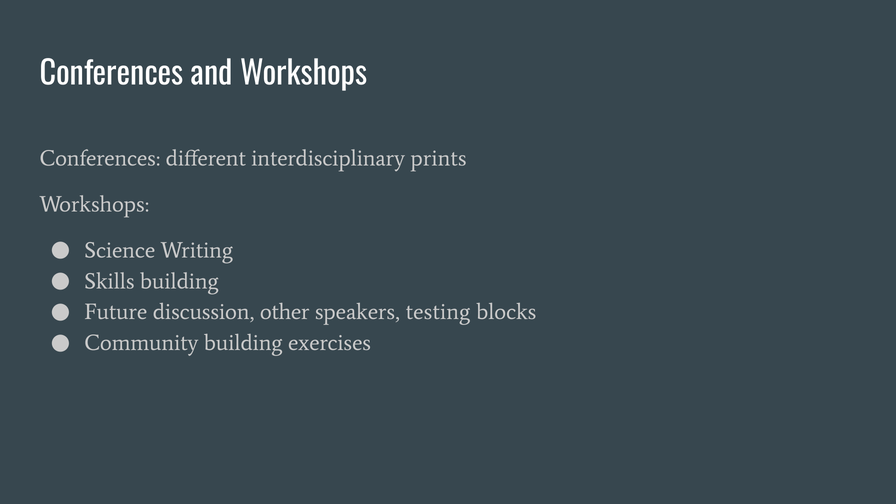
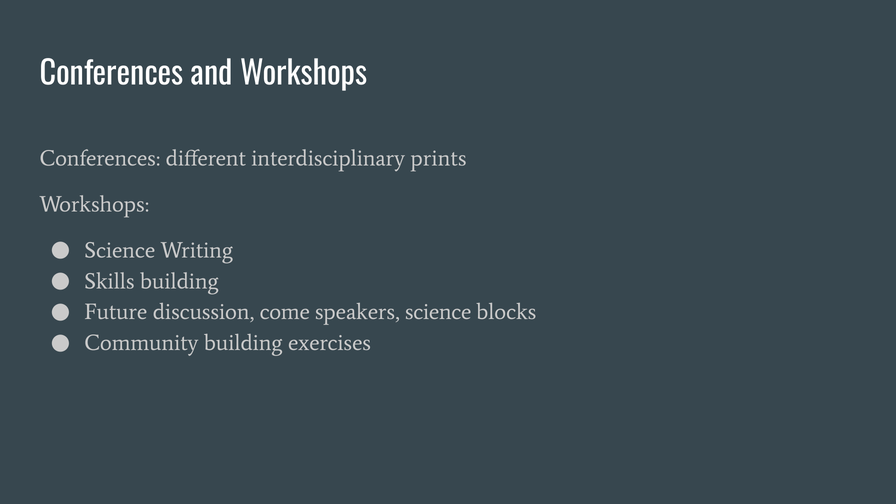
other: other -> come (285, 312)
speakers testing: testing -> science (438, 312)
